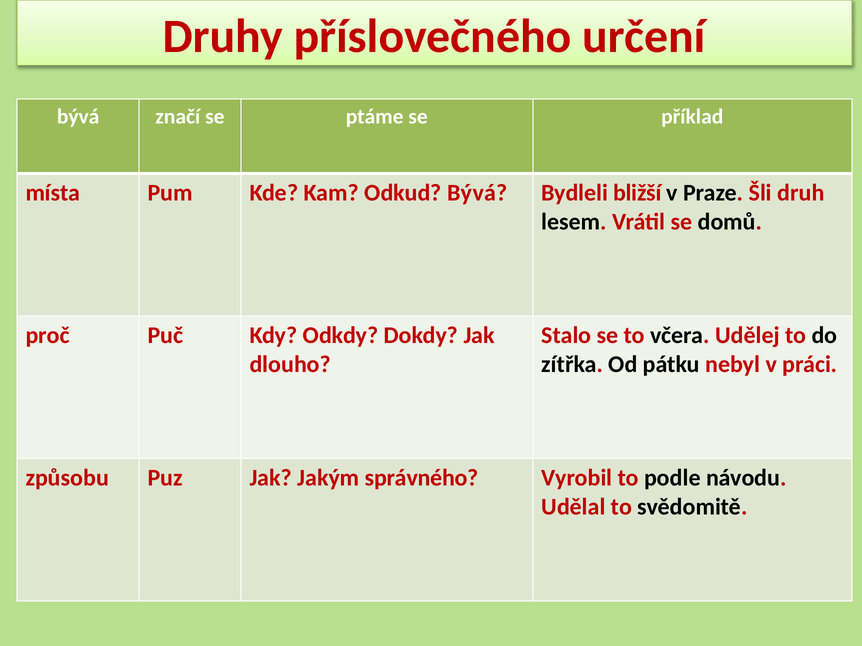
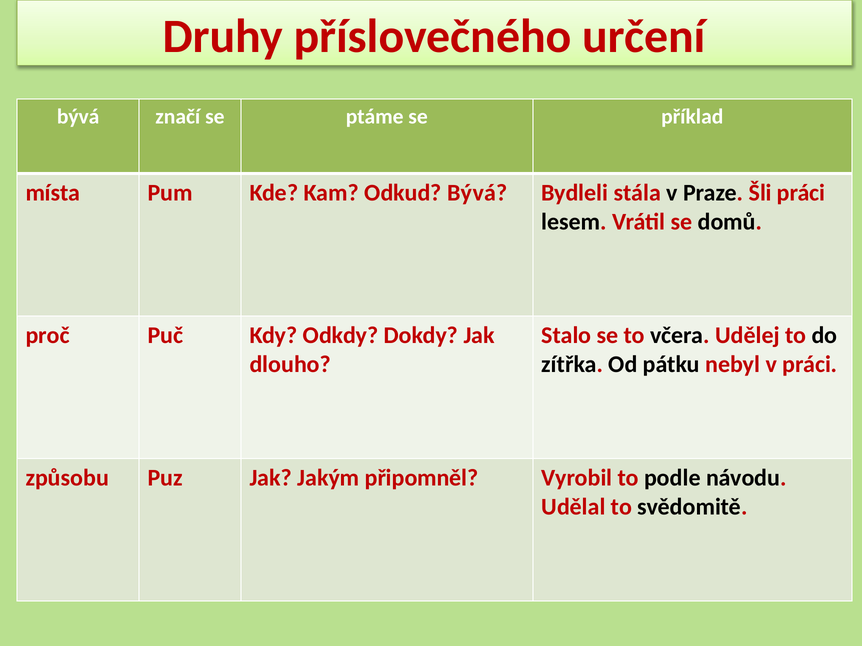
bližší: bližší -> stála (637, 193)
Šli druh: druh -> práci (801, 193)
správného: správného -> připomněl (422, 478)
